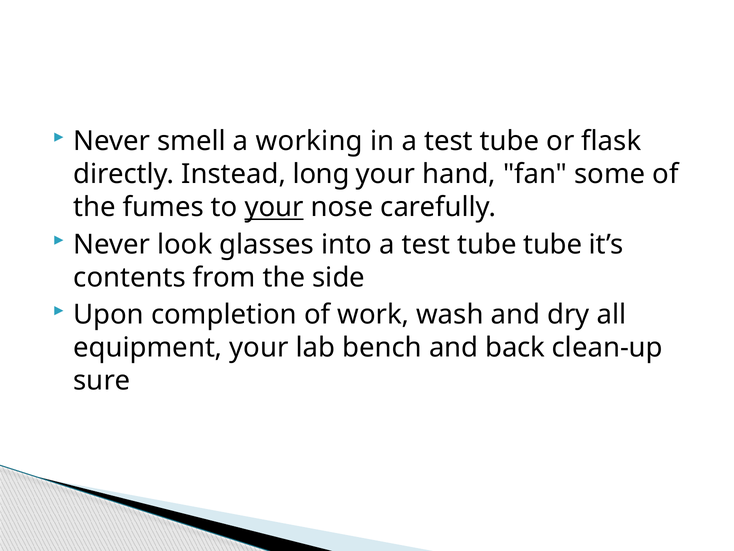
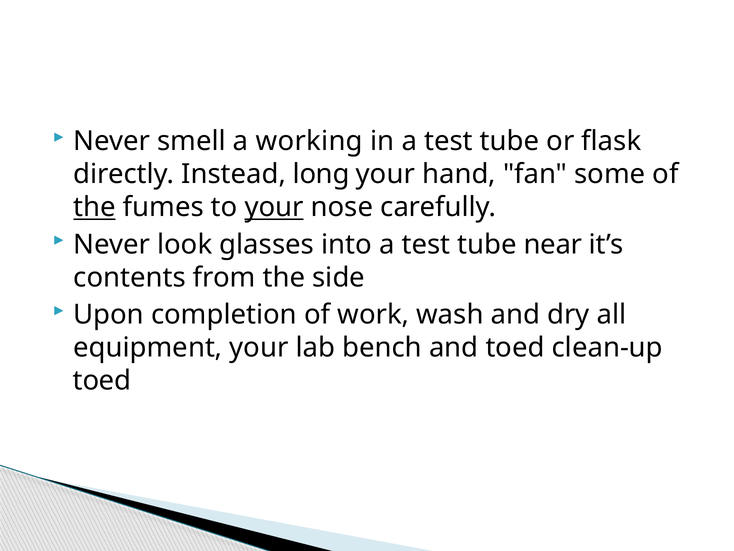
the underline: none -> present (95, 207)
tube tube: tube -> near (553, 244)
and back: back -> toed (515, 347)
sure: sure -> toed (102, 381)
